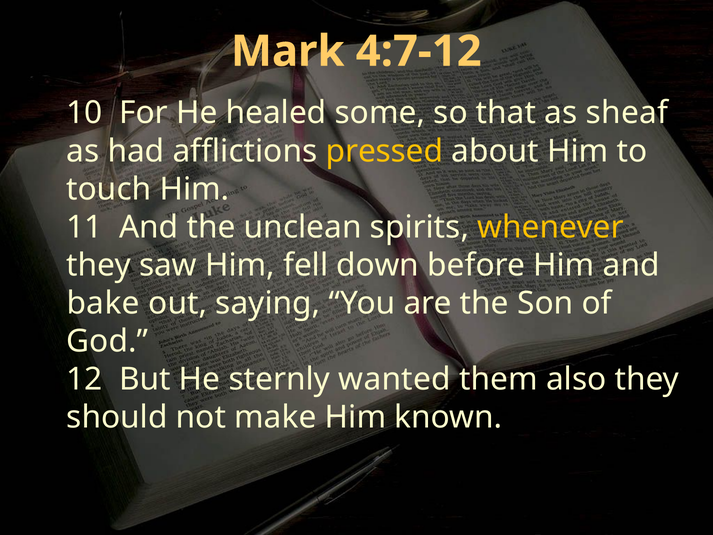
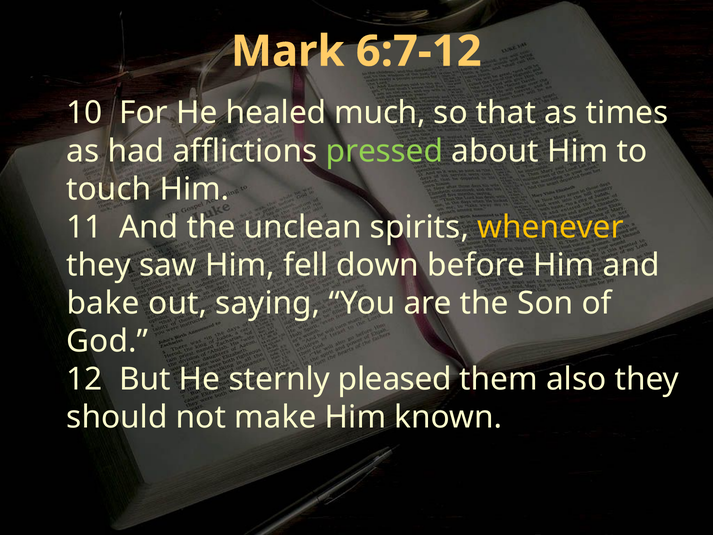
4:7-12: 4:7-12 -> 6:7-12 (419, 51)
some: some -> much (380, 113)
sheaf: sheaf -> times (627, 113)
pressed colour: yellow -> light green (384, 151)
wanted: wanted -> pleased (395, 379)
